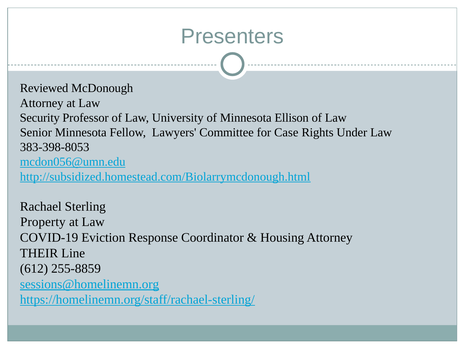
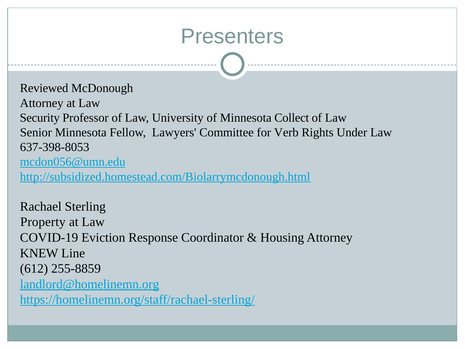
Ellison: Ellison -> Collect (292, 118)
Case: Case -> Verb (286, 132)
383-398-8053: 383-398-8053 -> 637-398-8053 (55, 147)
THEIR: THEIR -> KNEW (39, 253)
sessions@homelinemn.org: sessions@homelinemn.org -> landlord@homelinemn.org (90, 284)
